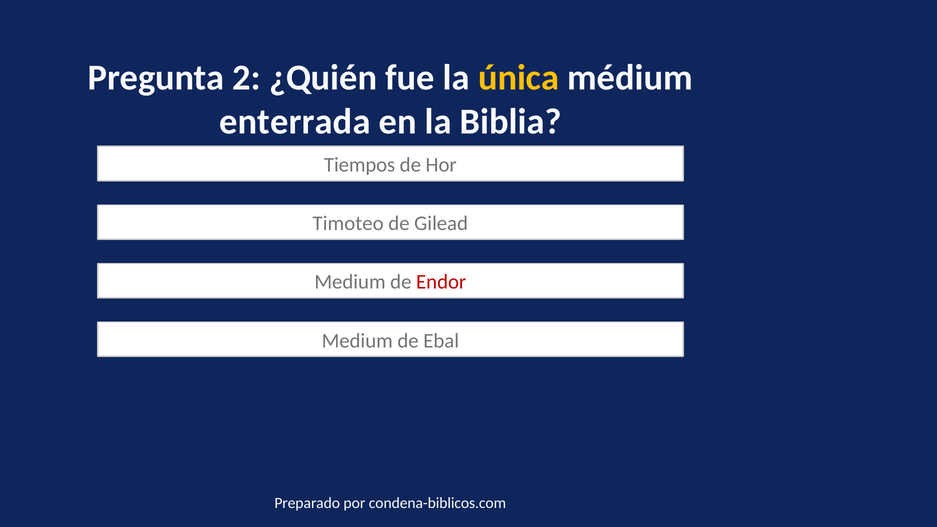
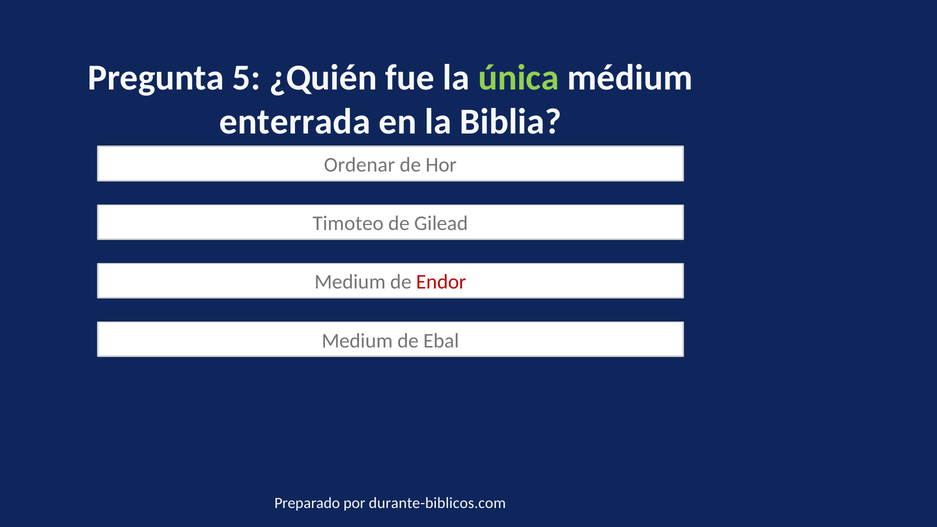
2: 2 -> 5 (247, 78)
única colour: yellow -> light green (519, 78)
Tiempos: Tiempos -> Ordenar (359, 165)
condena-biblicos.com: condena-biblicos.com -> durante-biblicos.com (437, 503)
